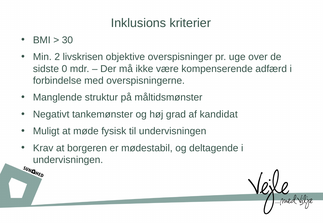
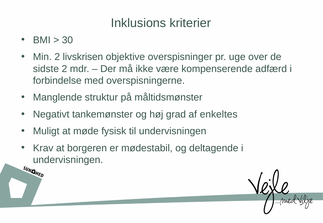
sidste 0: 0 -> 2 (64, 69)
kandidat: kandidat -> enkeltes (219, 115)
